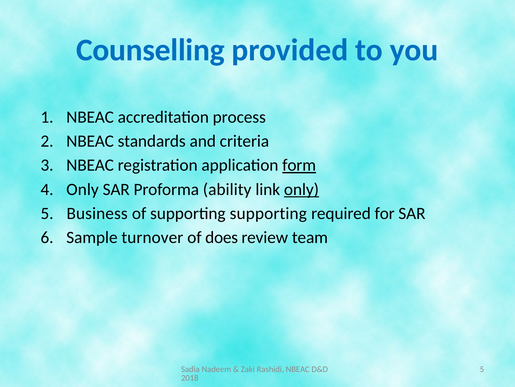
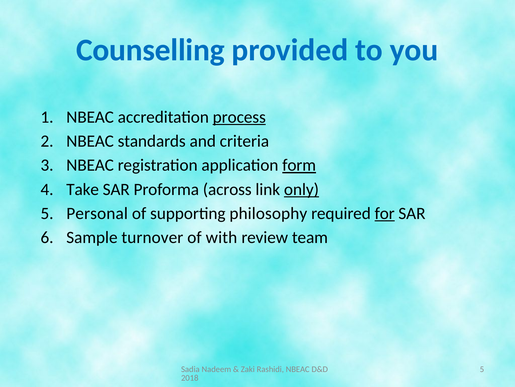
process underline: none -> present (239, 117)
Only: Only -> Take (83, 189)
ability: ability -> across (227, 189)
Business: Business -> Personal (97, 213)
supporting supporting: supporting -> philosophy (268, 213)
for underline: none -> present (385, 213)
does: does -> with (221, 237)
